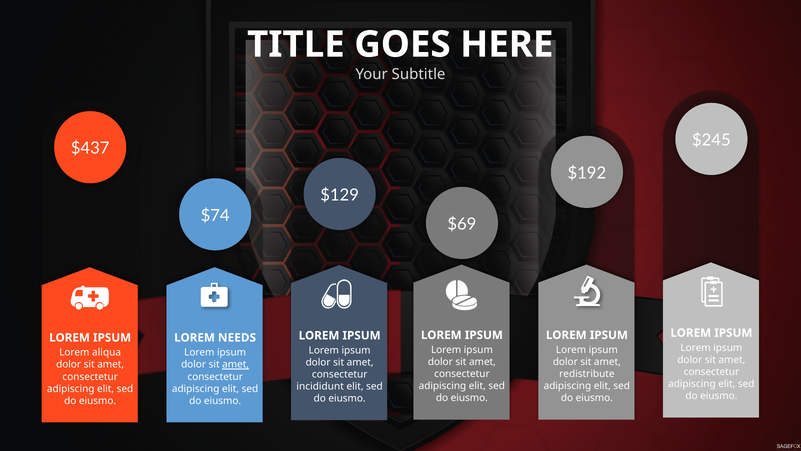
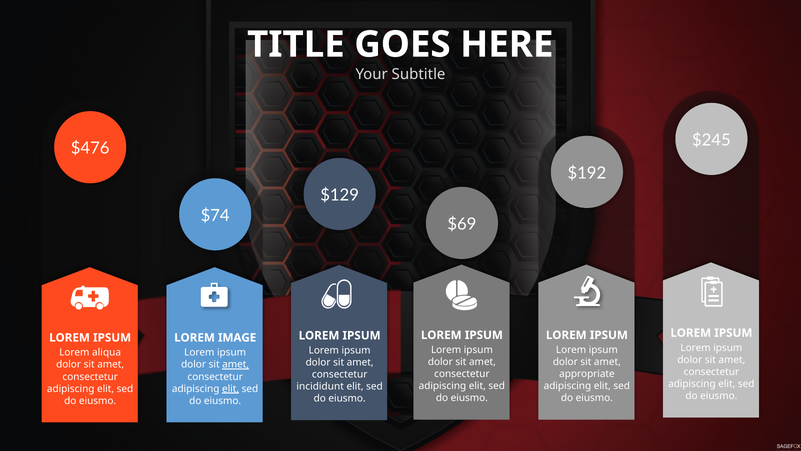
$437: $437 -> $476 (90, 148)
NEEDS: NEEDS -> IMAGE (237, 337)
redistribute: redistribute -> appropriate (587, 374)
elit underline: none -> present (231, 388)
